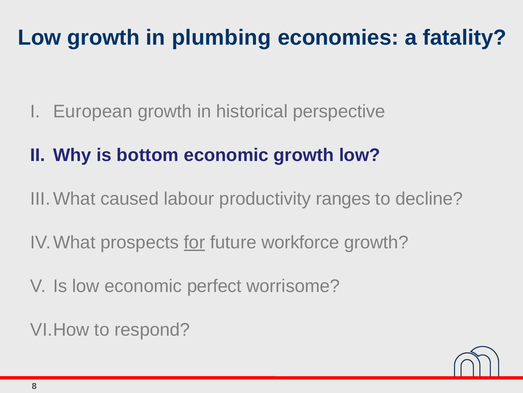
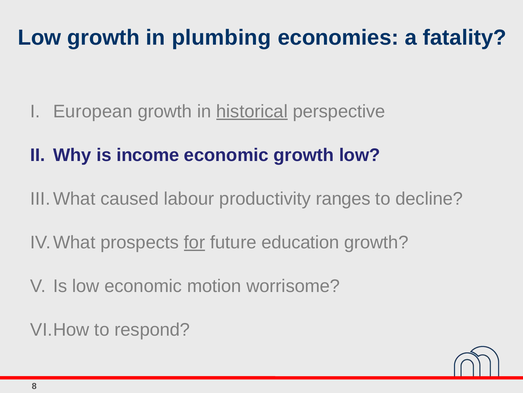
historical underline: none -> present (252, 111)
bottom: bottom -> income (148, 155)
workforce: workforce -> education (300, 242)
perfect: perfect -> motion (214, 286)
